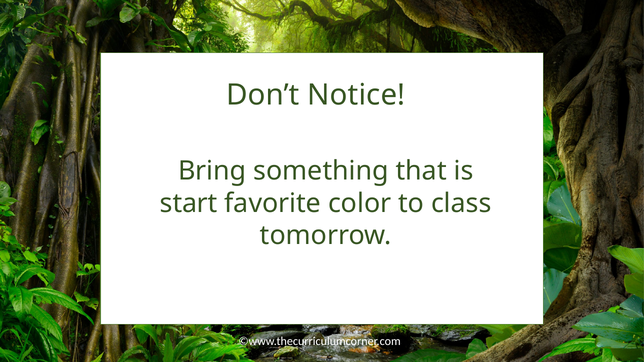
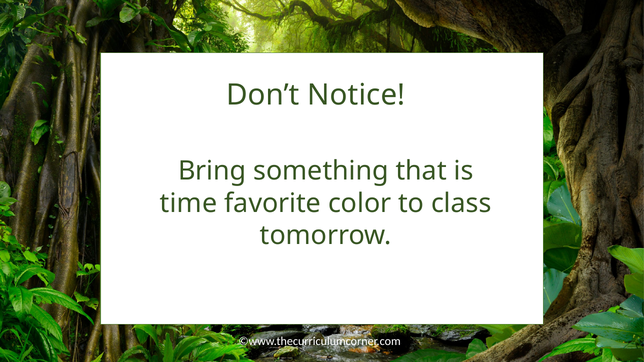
start: start -> time (189, 203)
